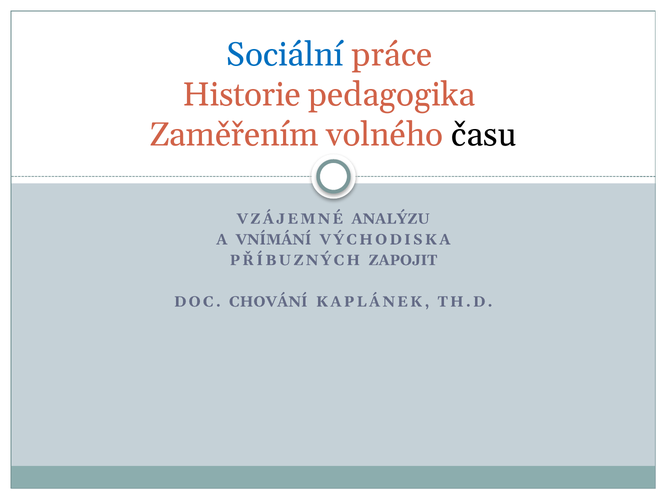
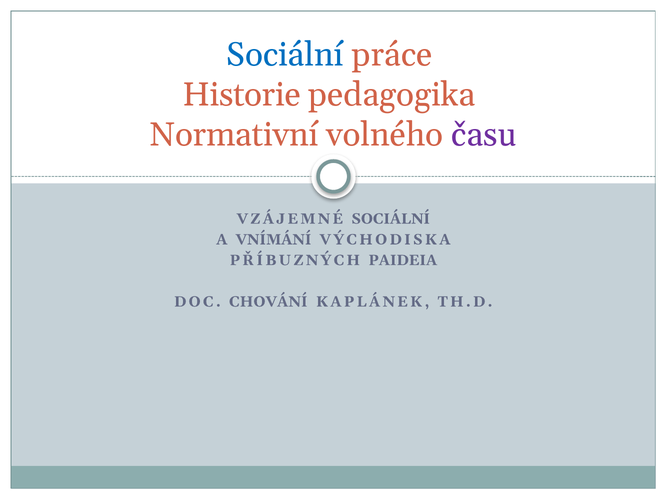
Zaměřením: Zaměřením -> Normativní (234, 135)
času colour: black -> purple (484, 135)
VZÁJEMNÉ ANALÝZU: ANALÝZU -> SOCIÁLNÍ (391, 219)
ZAPOJIT: ZAPOJIT -> PAIDEIA (403, 260)
